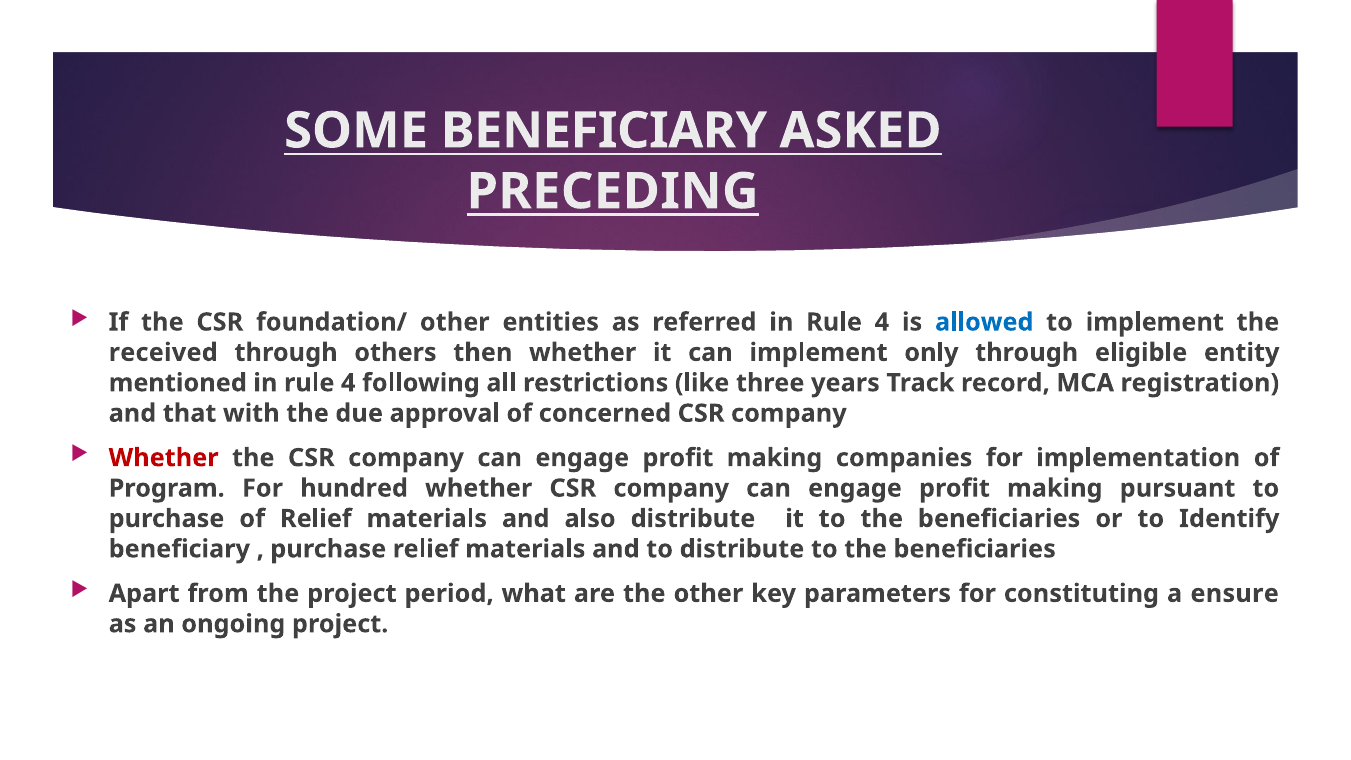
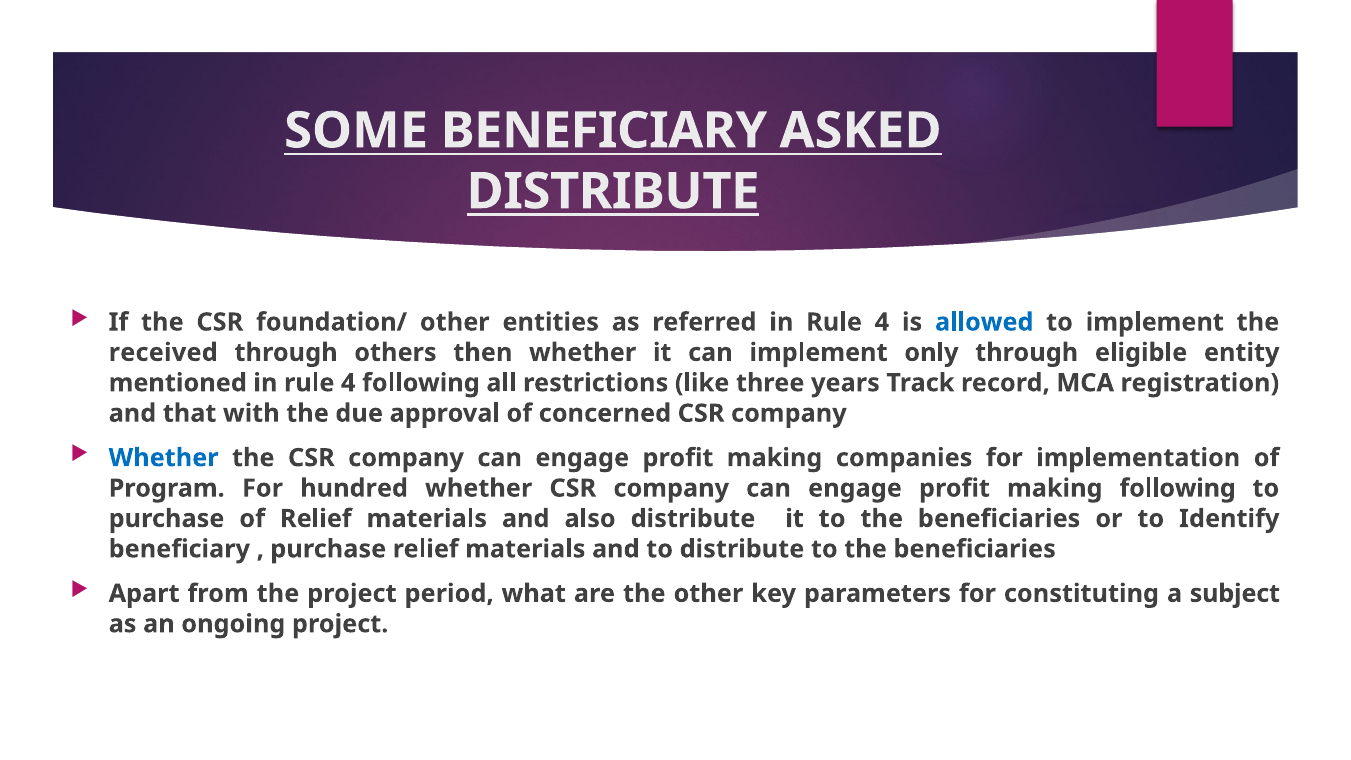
PRECEDING: PRECEDING -> DISTRIBUTE (613, 192)
Whether colour: red -> blue (164, 458)
making pursuant: pursuant -> following (1178, 488)
ensure: ensure -> subject (1235, 593)
